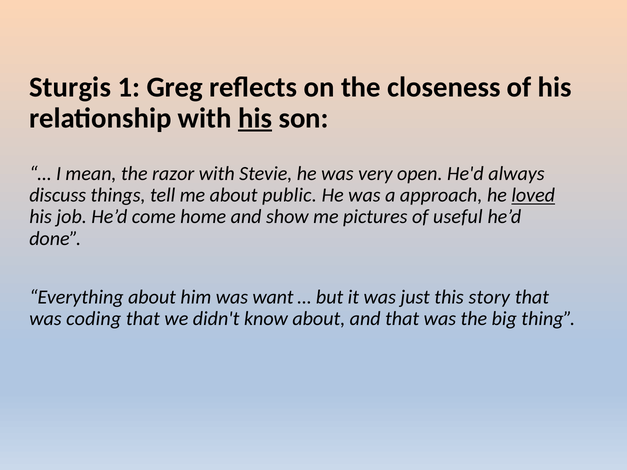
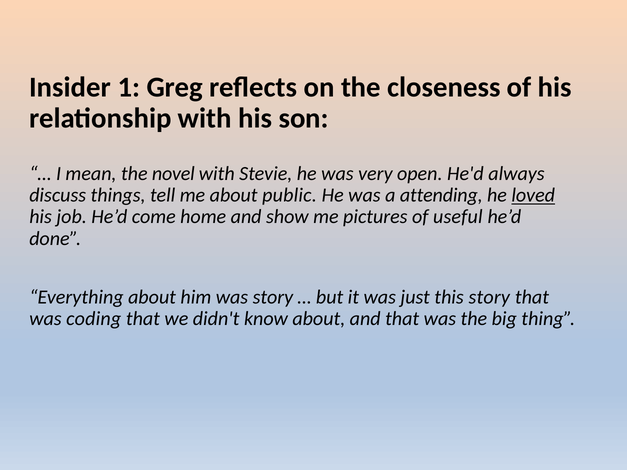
Sturgis: Sturgis -> Insider (70, 87)
his underline: present -> none (255, 118)
razor: razor -> novel (173, 174)
approach: approach -> attending (441, 195)
was want: want -> story (273, 297)
